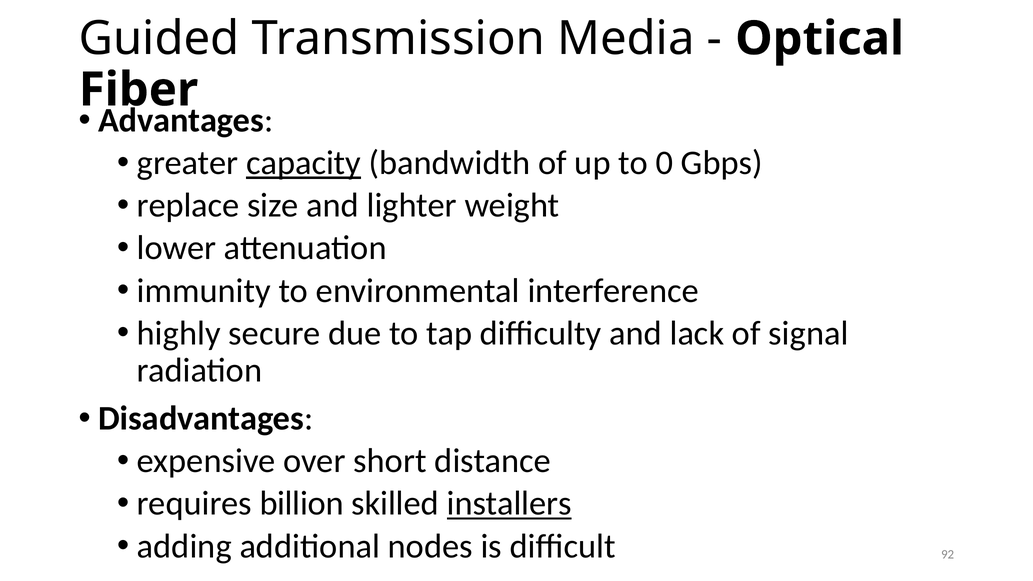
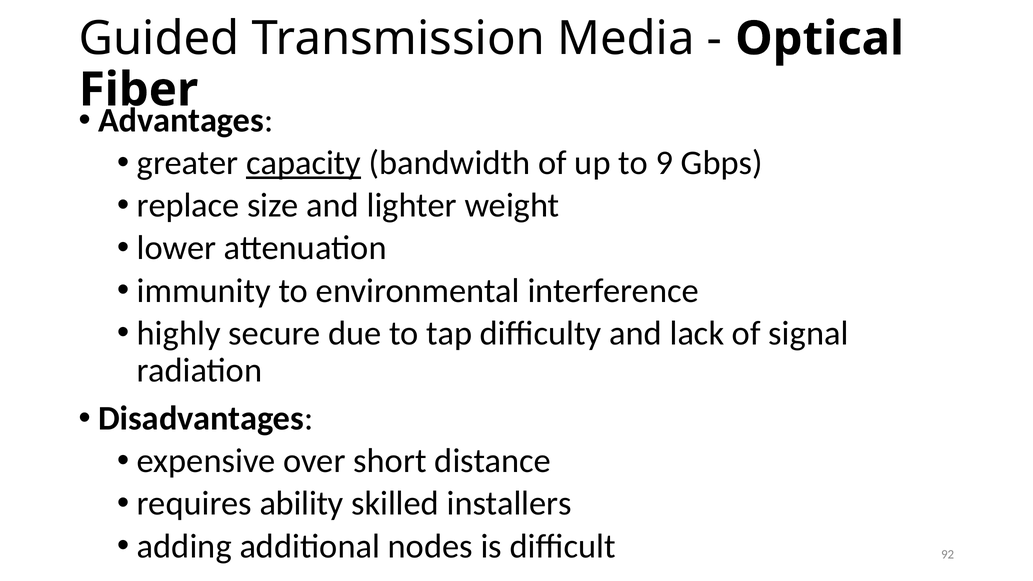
0: 0 -> 9 (664, 163)
billion: billion -> ability (302, 504)
installers underline: present -> none (509, 504)
